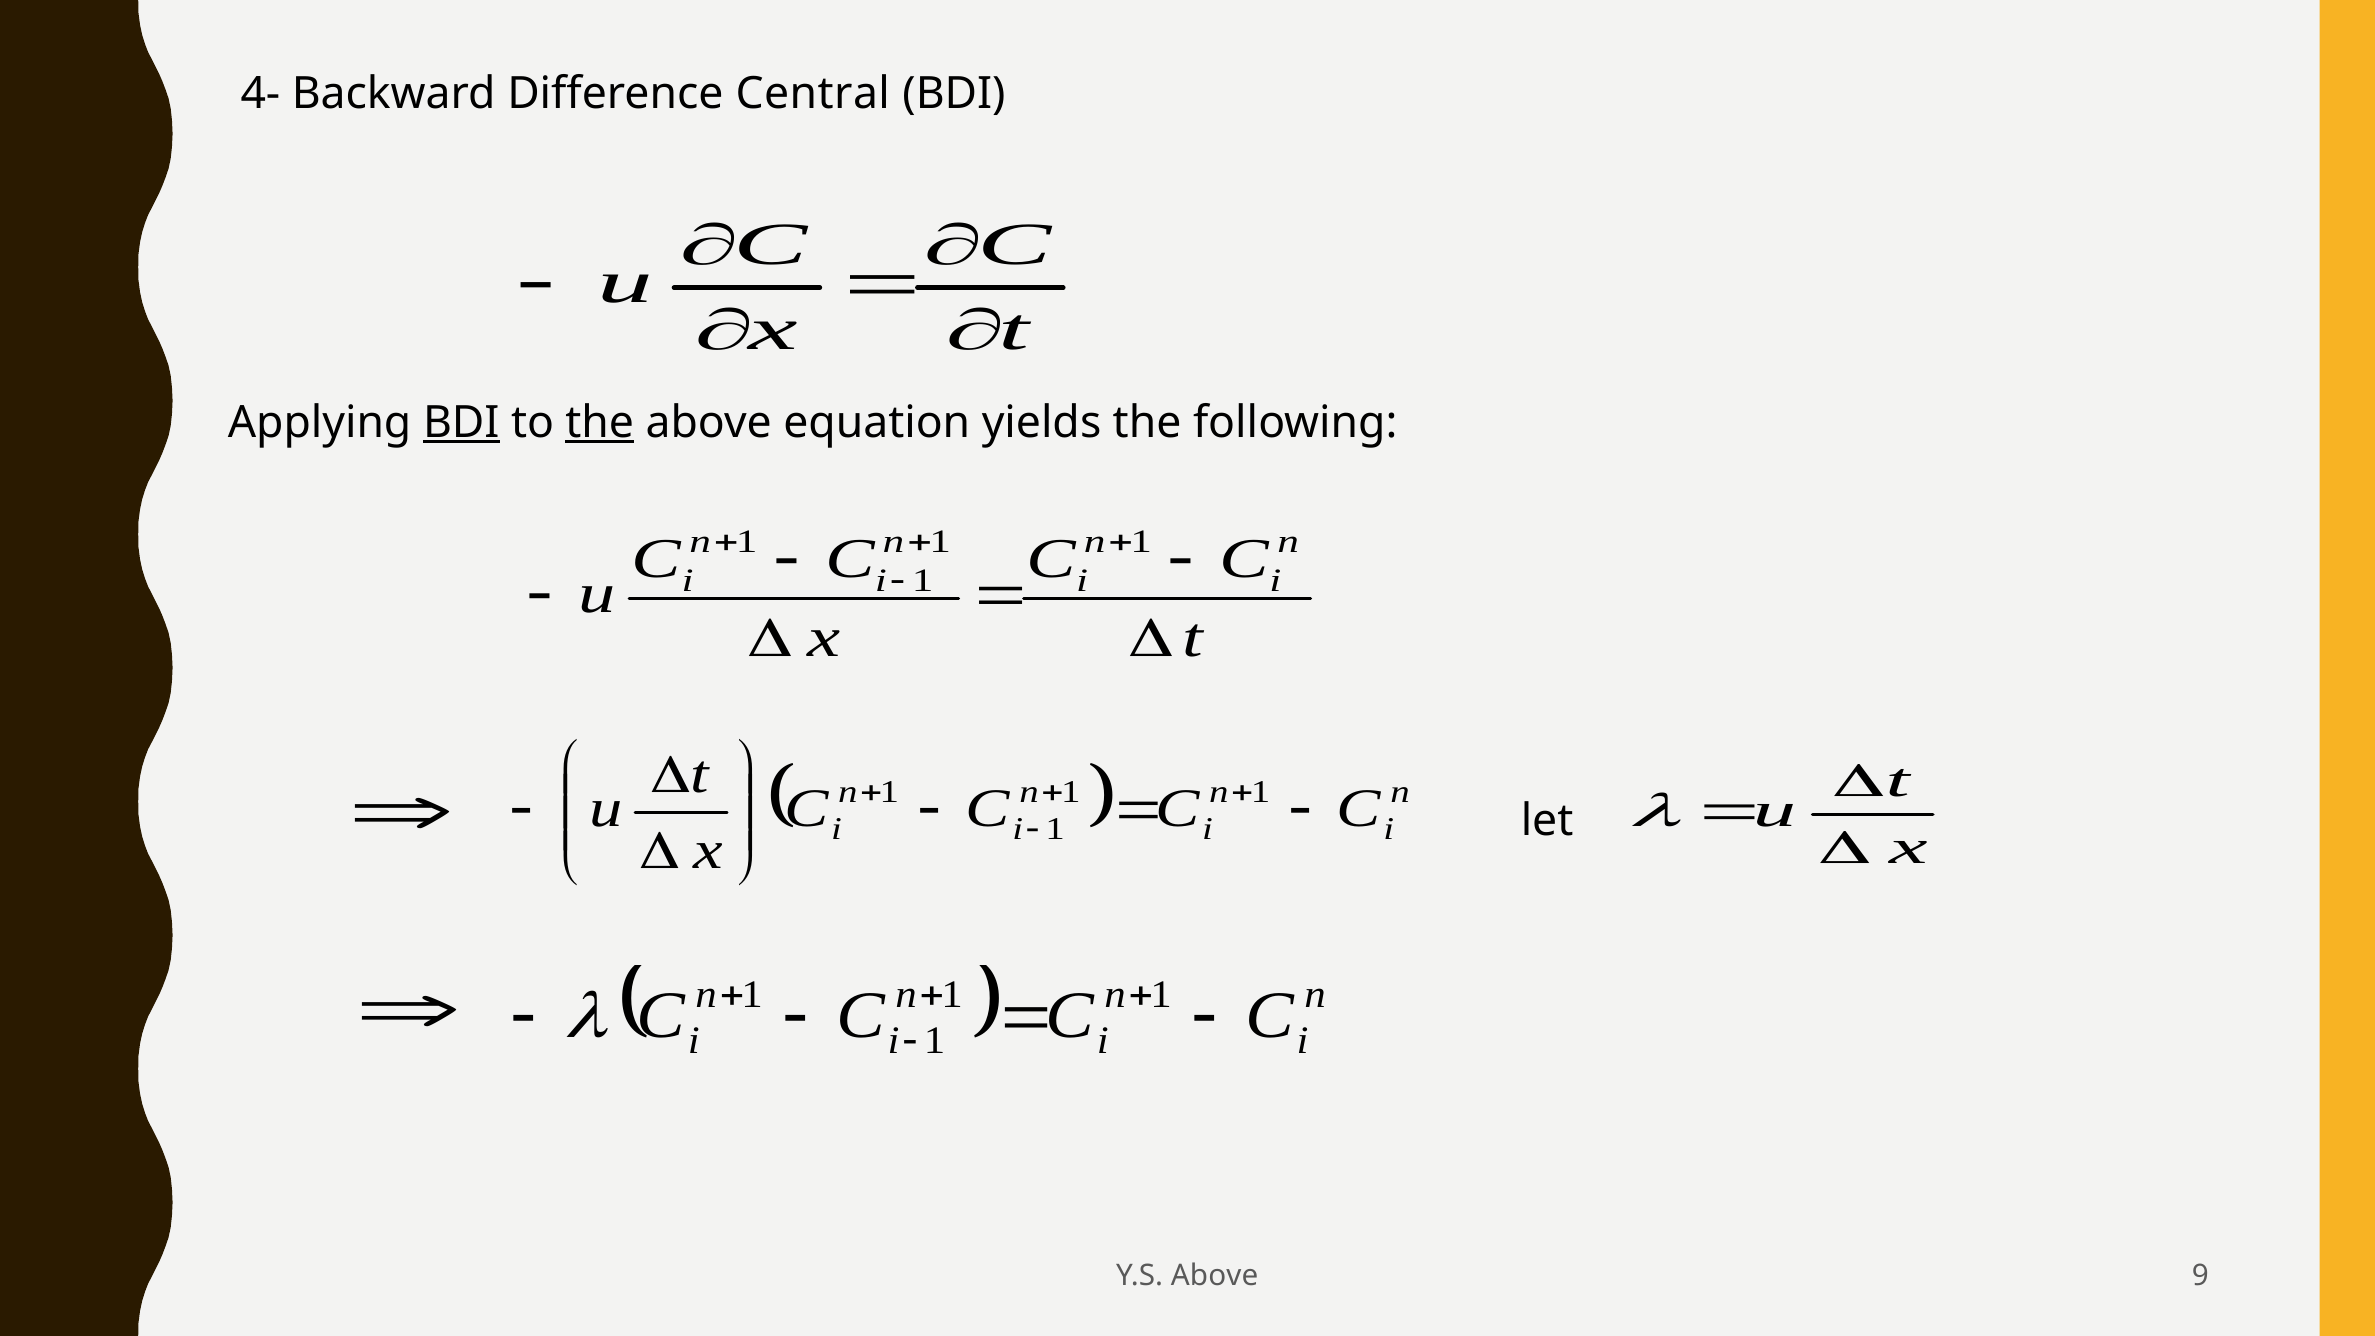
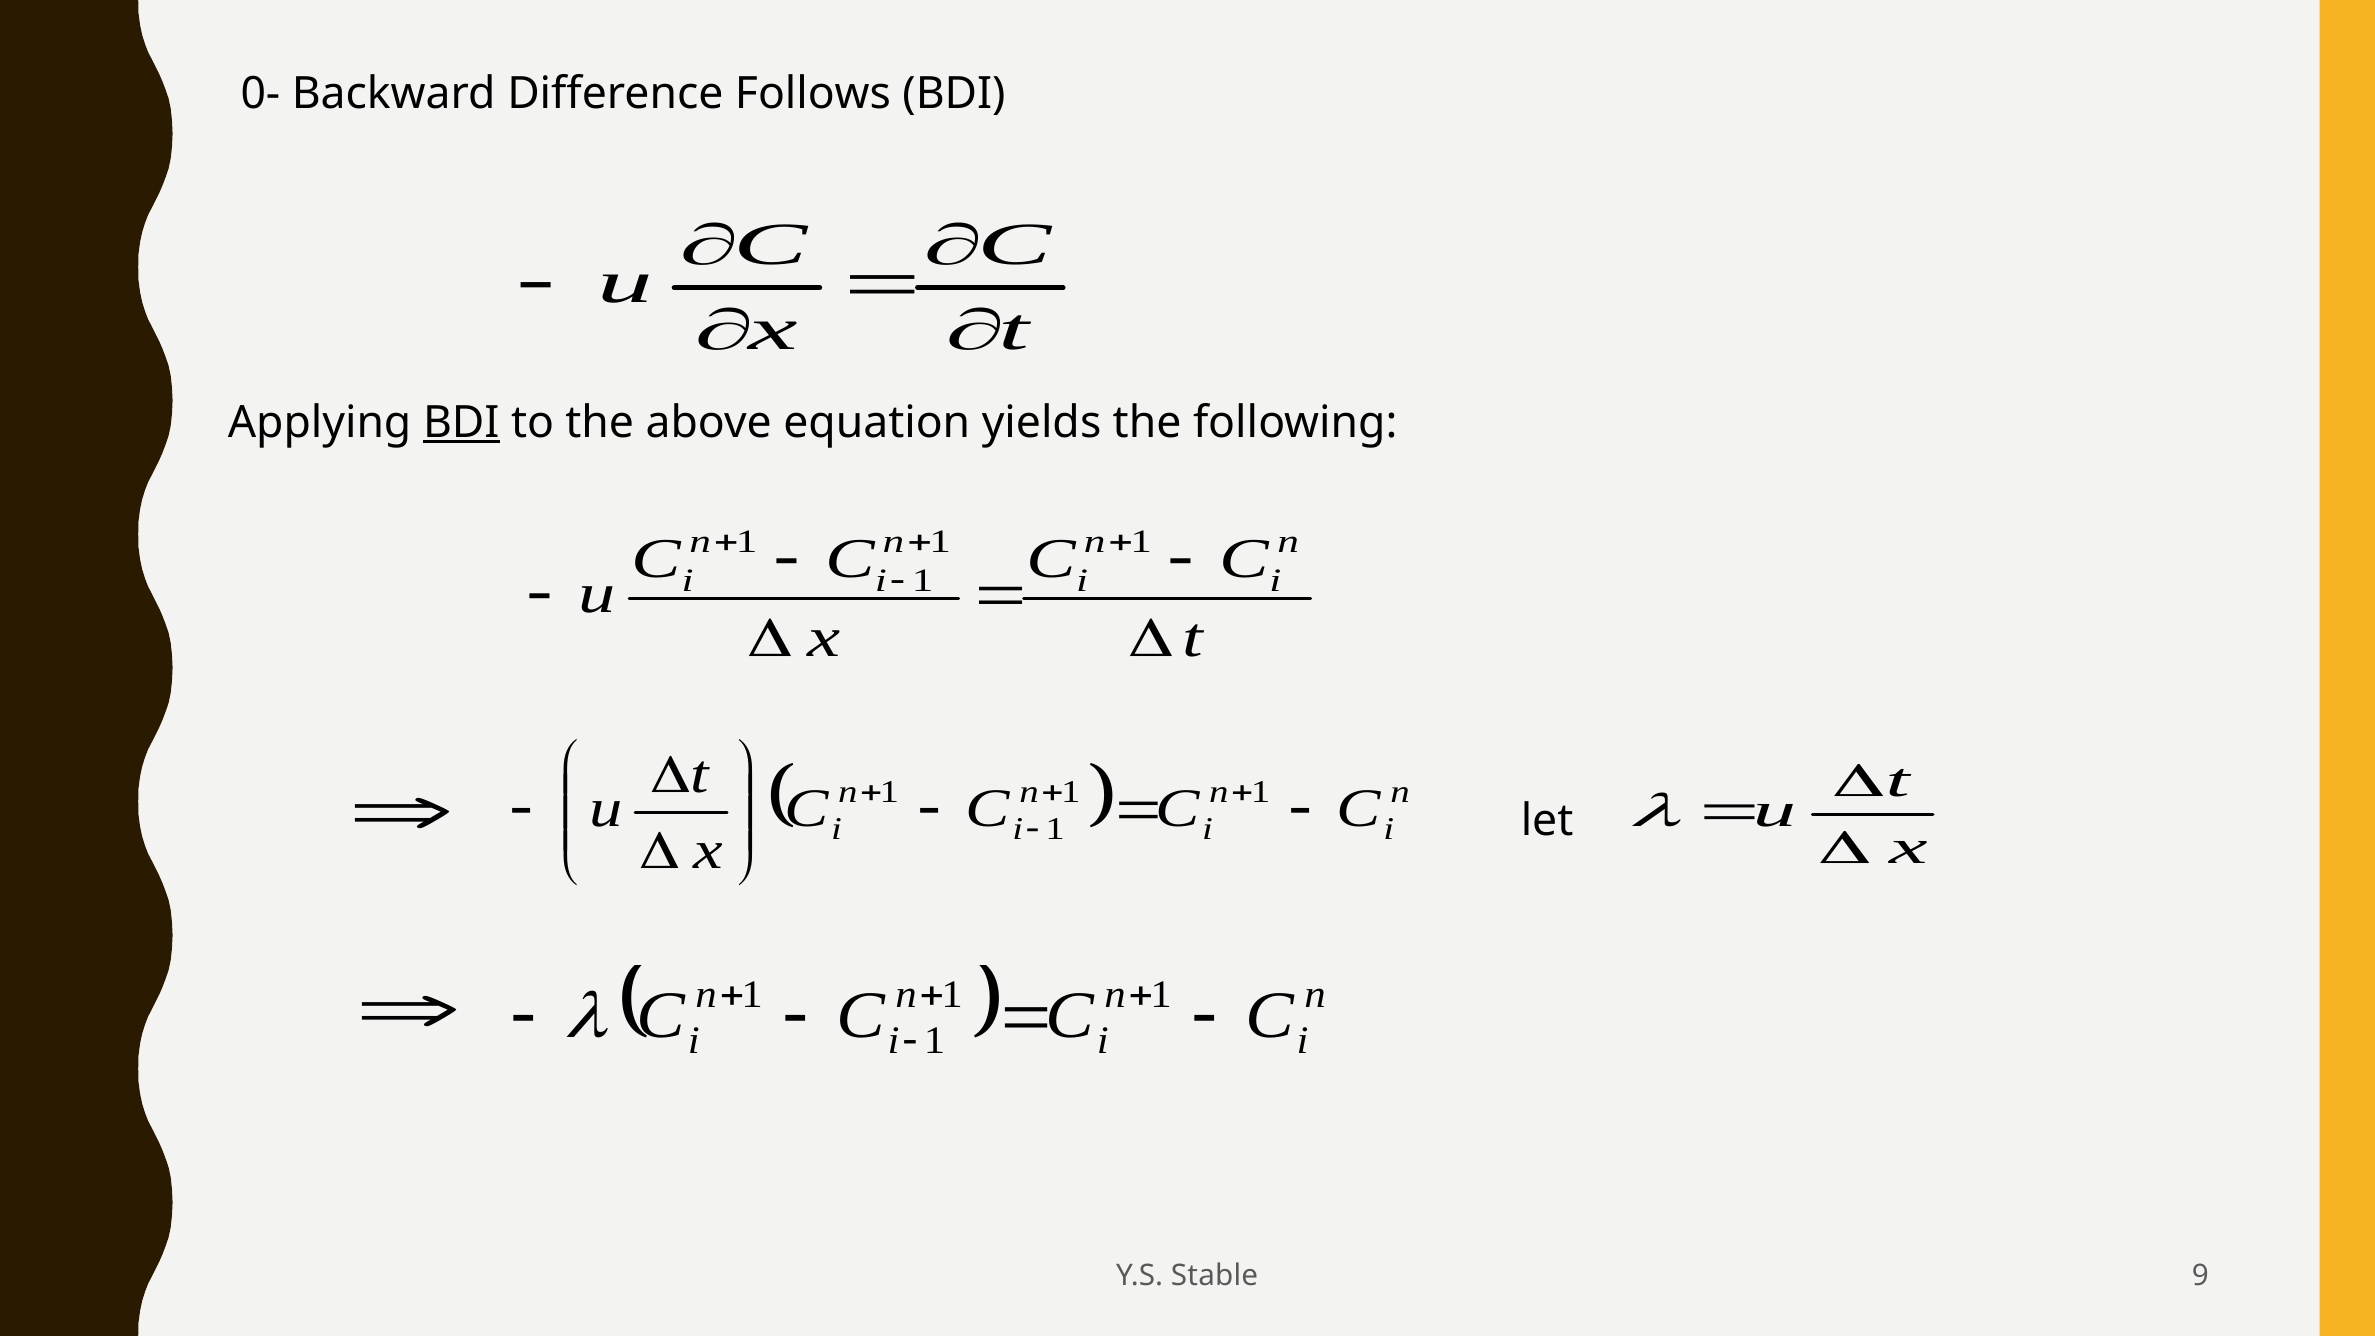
4-: 4- -> 0- (260, 94)
Central: Central -> Follows (813, 94)
the underline: present -> none (600, 422)
Y.S Above: Above -> Stable (1215, 1275)
